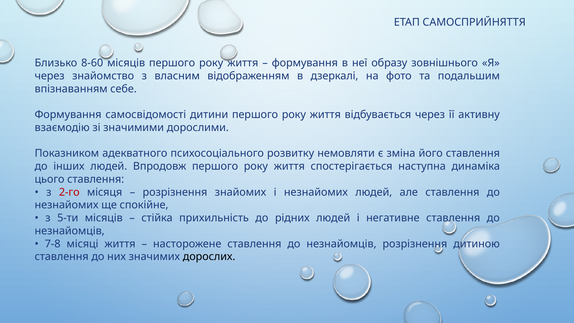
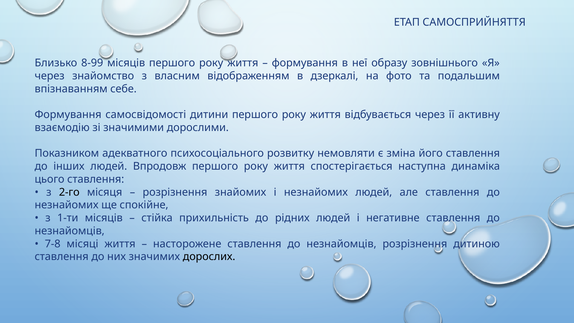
8-60: 8-60 -> 8-99 (92, 63)
2-го colour: red -> black (69, 192)
5-ти: 5-ти -> 1-ти (68, 218)
